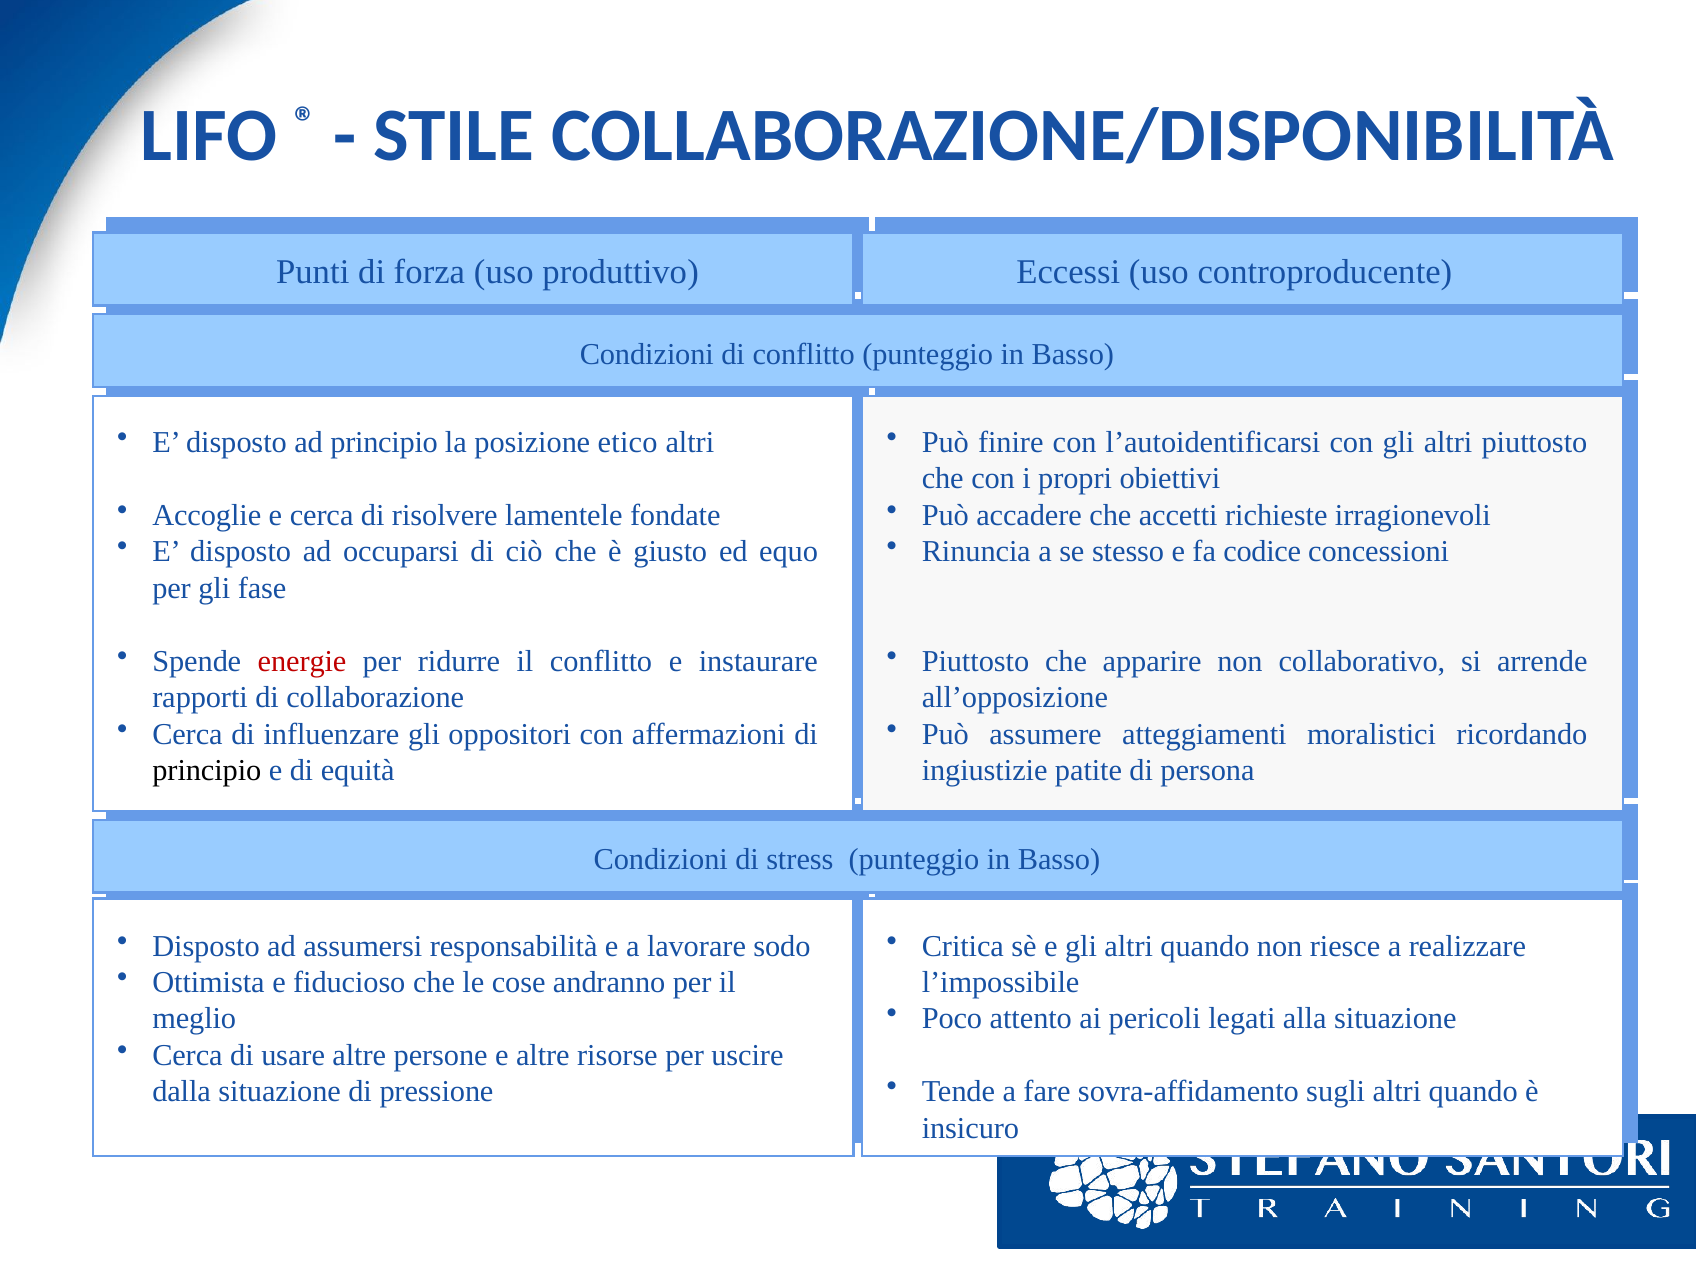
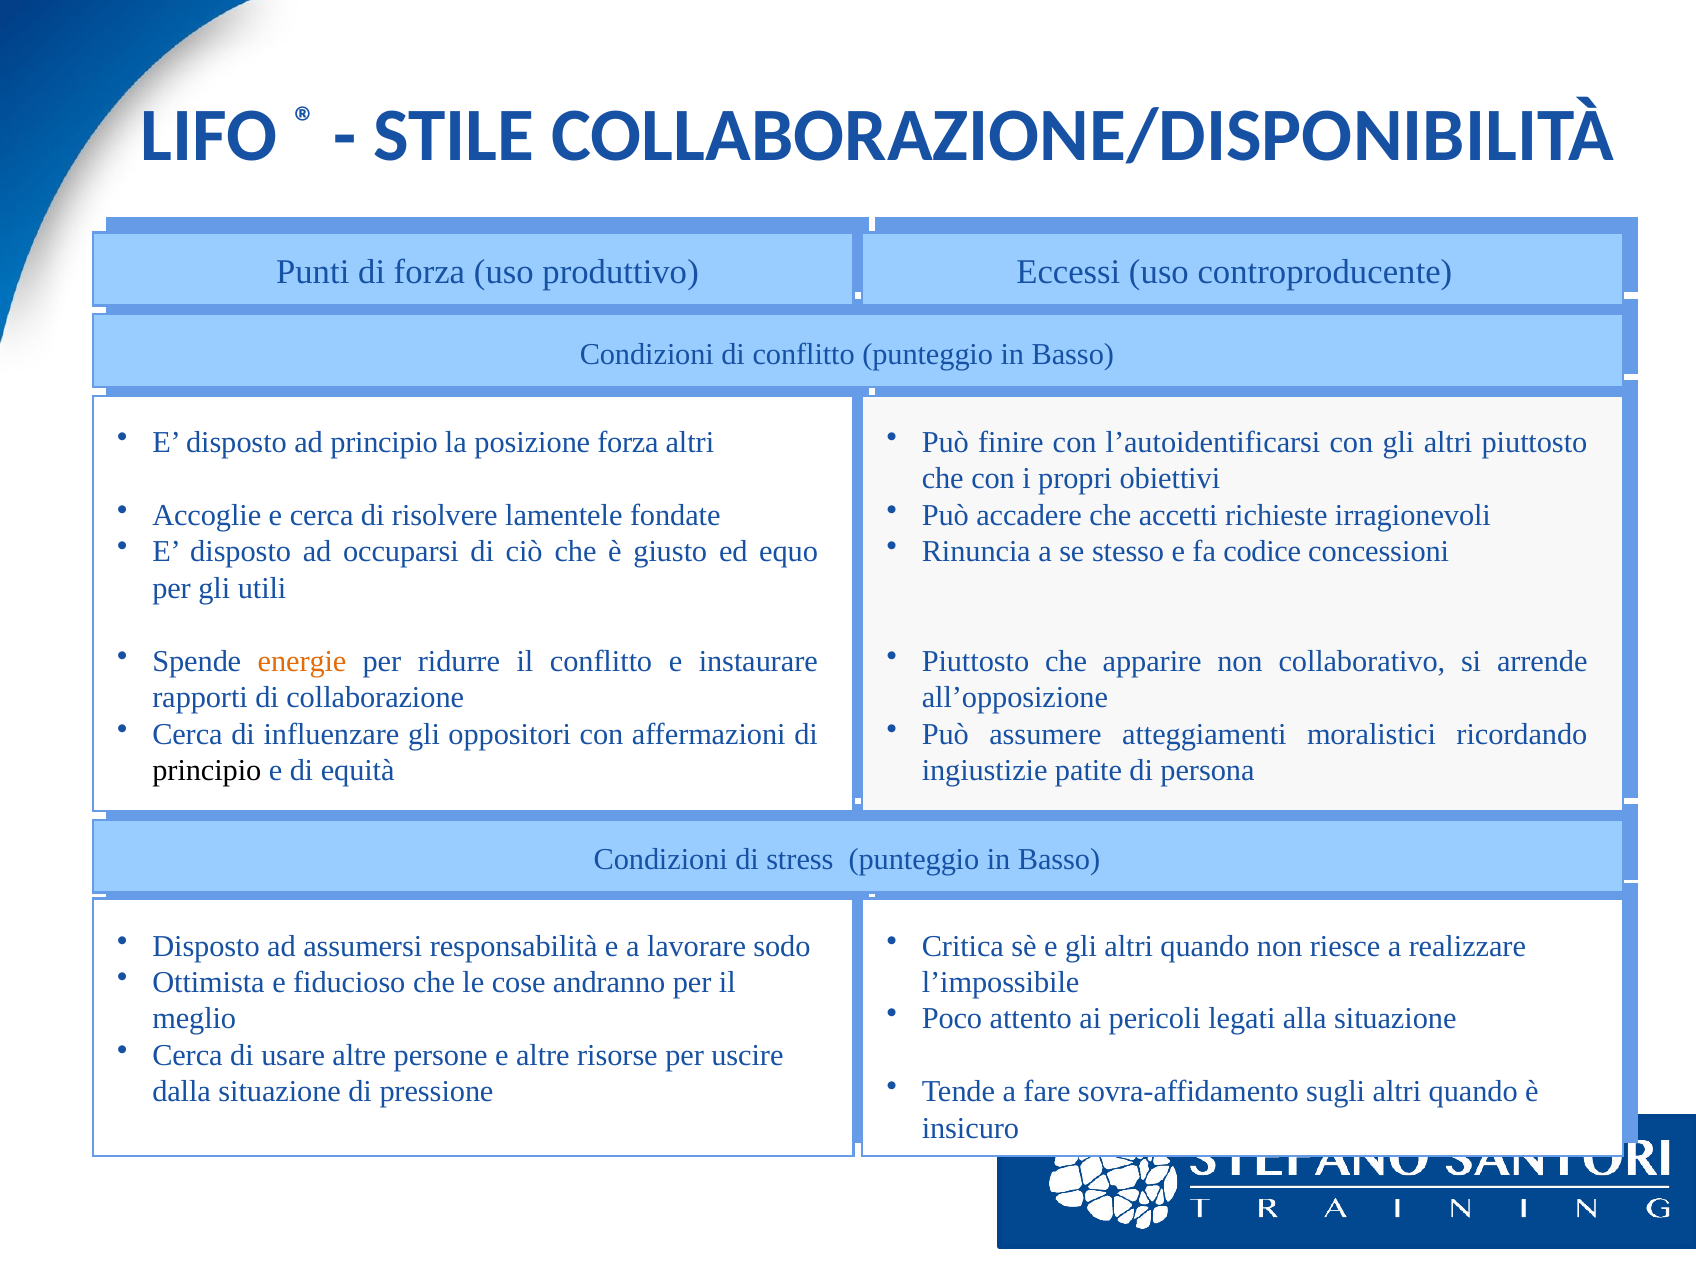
posizione etico: etico -> forza (628, 442)
fase: fase -> utili (262, 588)
energie colour: red -> orange (302, 661)
